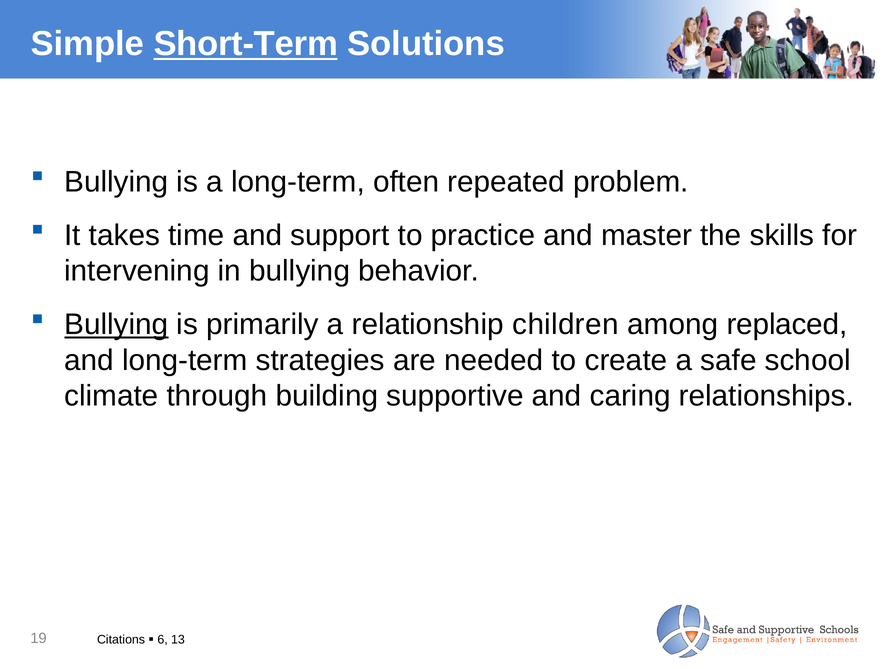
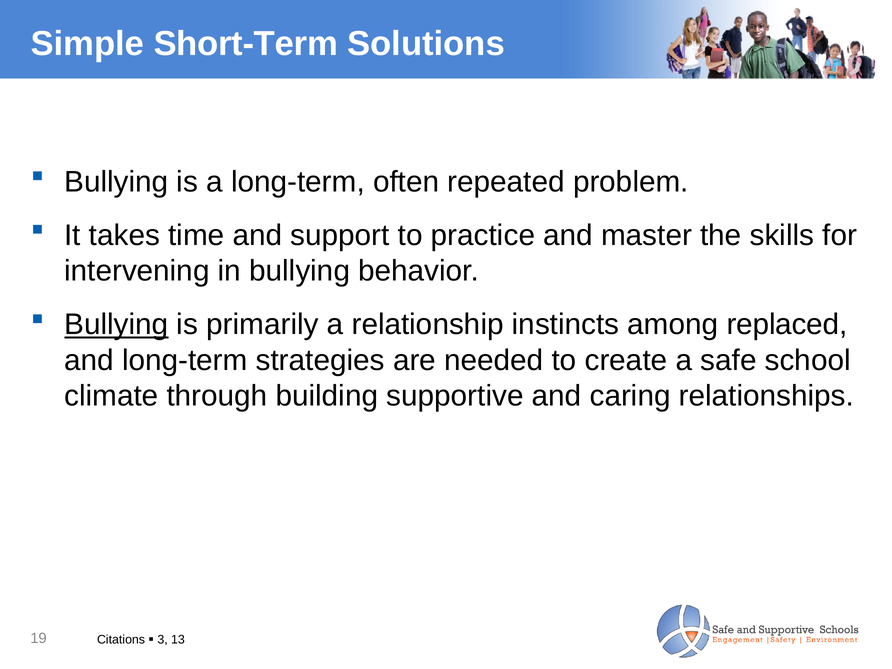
Short-Term underline: present -> none (246, 44)
children: children -> instincts (566, 325)
6: 6 -> 3 (163, 640)
